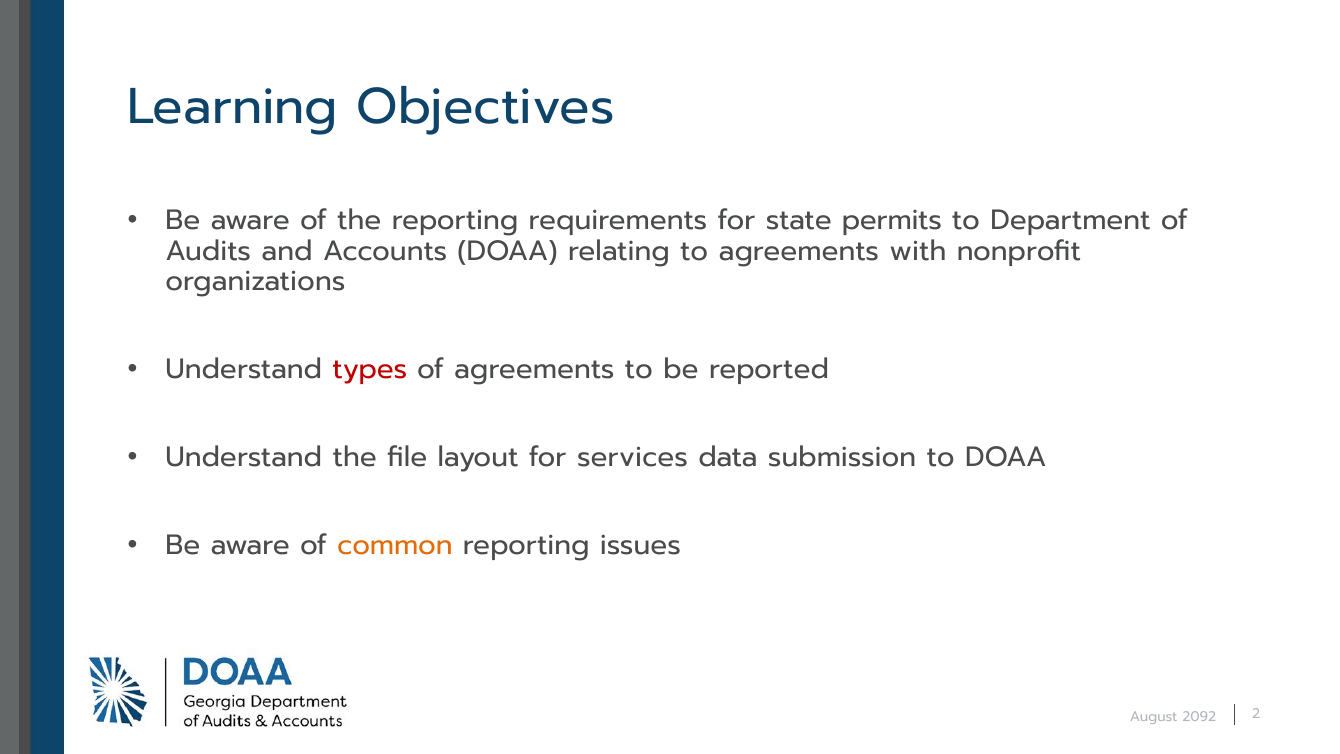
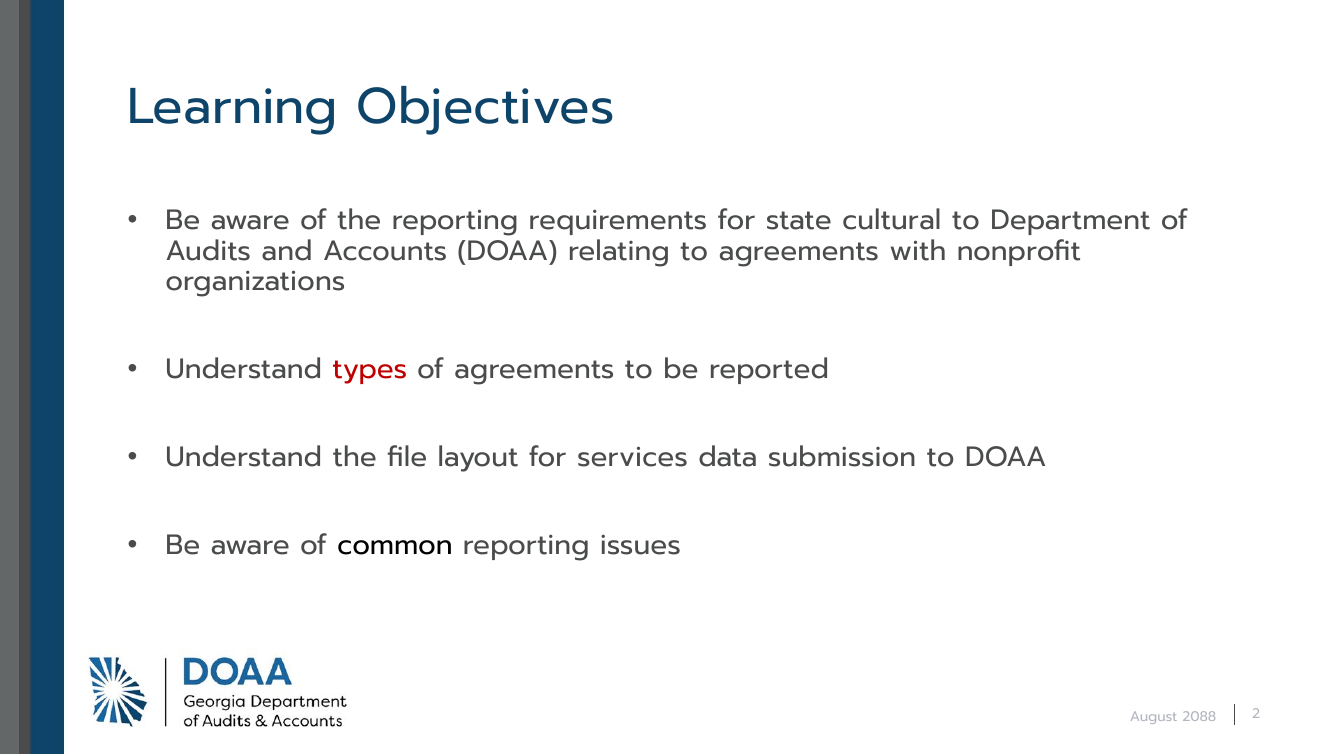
permits: permits -> cultural (892, 221)
common colour: orange -> black (395, 546)
2092: 2092 -> 2088 (1199, 716)
